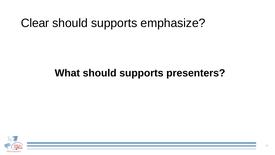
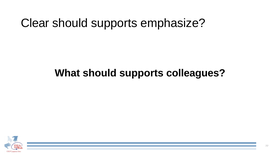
presenters: presenters -> colleagues (196, 73)
